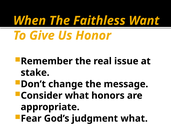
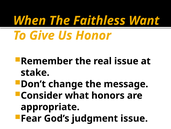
judgment what: what -> issue (134, 118)
